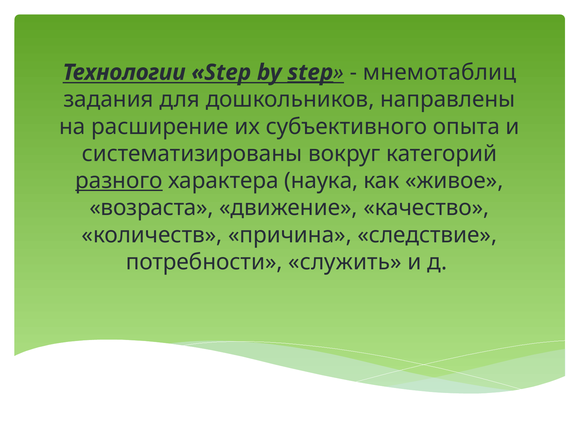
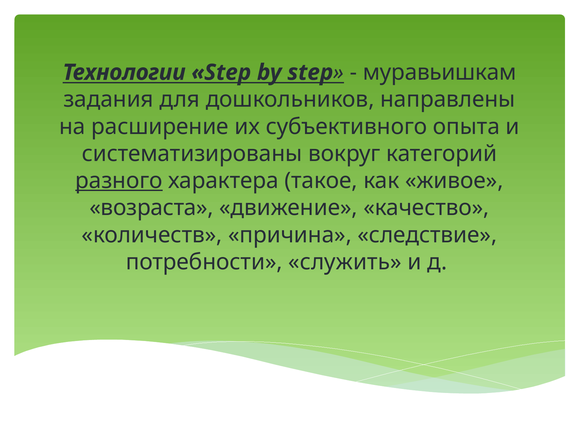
step underline: present -> none (310, 72)
мнемотаблиц: мнемотаблиц -> муравьишкам (440, 72)
наука: наука -> такое (321, 180)
